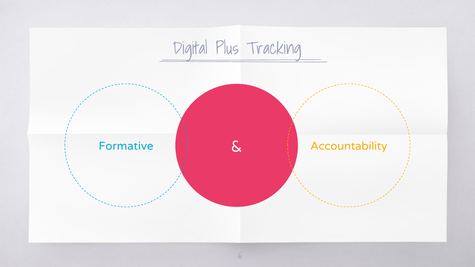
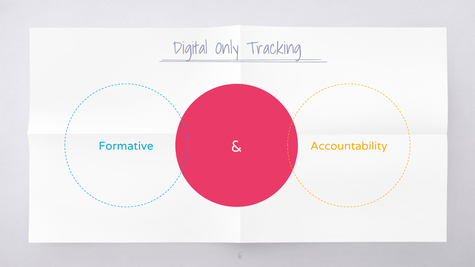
Plus: Plus -> Only (227, 48)
